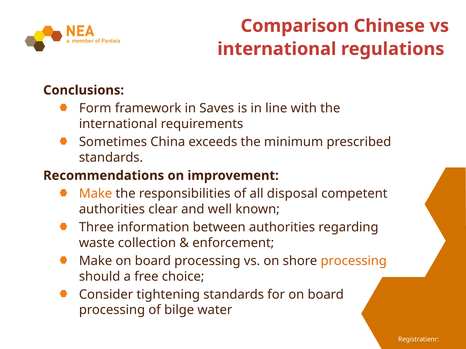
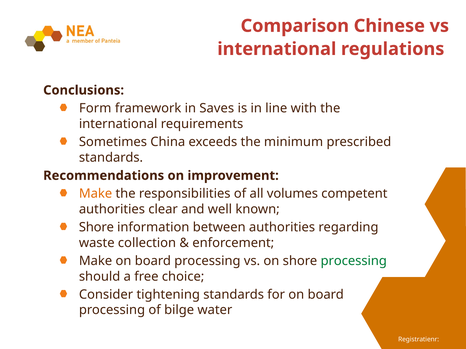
disposal: disposal -> volumes (292, 194)
Three: Three -> Shore (96, 228)
processing colour: orange -> green (354, 261)
